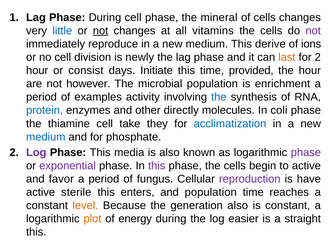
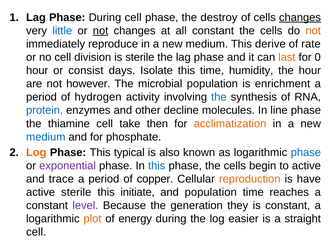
mineral: mineral -> destroy (219, 17)
changes underline: none -> present (300, 17)
all vitamins: vitamins -> constant (213, 31)
not colour: purple -> orange (313, 31)
ions: ions -> rate (311, 44)
is newly: newly -> sterile (140, 57)
for 2: 2 -> 0 (318, 57)
Initiate: Initiate -> Isolate (157, 70)
provided: provided -> humidity (251, 70)
examples: examples -> hydrogen (98, 97)
directly: directly -> decline (181, 110)
coli: coli -> line (279, 110)
they: they -> then (157, 124)
acclimatization colour: blue -> orange (230, 124)
Log colour: purple -> orange (36, 152)
media: media -> typical (129, 152)
phase colour: purple -> blue (306, 152)
this colour: purple -> blue (157, 166)
favor: favor -> trace (61, 179)
fungus: fungus -> copper (155, 179)
reproduction colour: purple -> orange (250, 179)
enters: enters -> initiate (138, 192)
level colour: orange -> purple (85, 206)
generation also: also -> they (238, 206)
this: this -> cell (36, 232)
